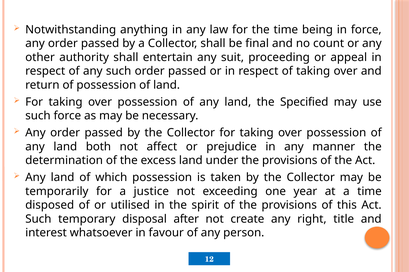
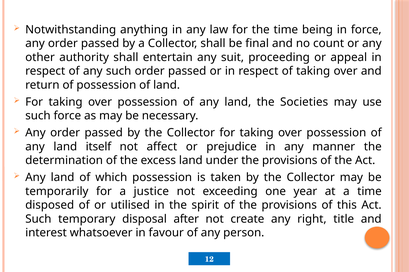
Specified: Specified -> Societies (304, 102)
both: both -> itself (98, 147)
